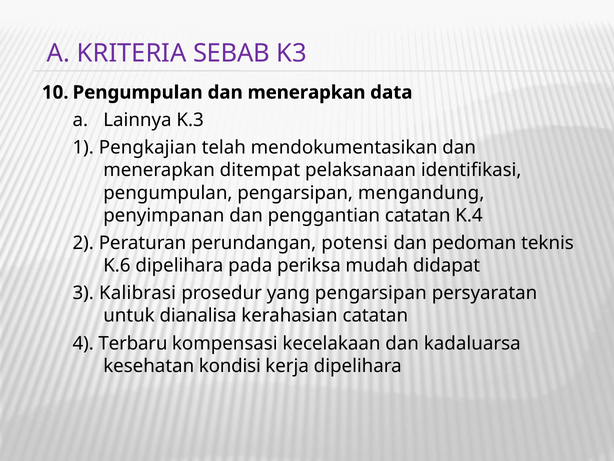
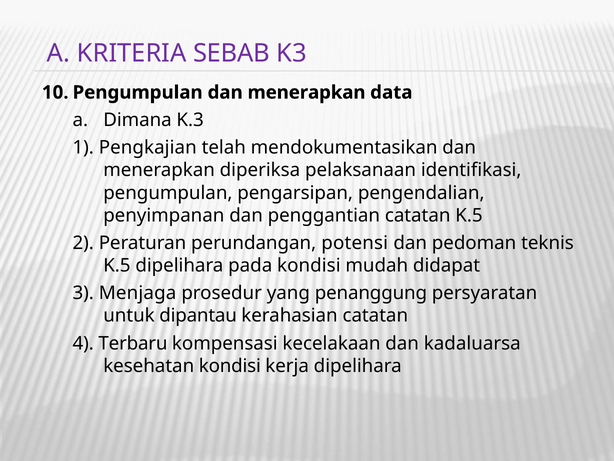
Lainnya: Lainnya -> Dimana (137, 120)
ditempat: ditempat -> diperiksa (260, 170)
mengandung: mengandung -> pengendalian (421, 193)
catatan K.4: K.4 -> K.5 (469, 215)
K.6: K.6 -> K.5 (117, 265)
pada periksa: periksa -> kondisi (309, 265)
Kalibrasi: Kalibrasi -> Menjaga (138, 293)
yang pengarsipan: pengarsipan -> penanggung (371, 293)
dianalisa: dianalisa -> dipantau (198, 315)
